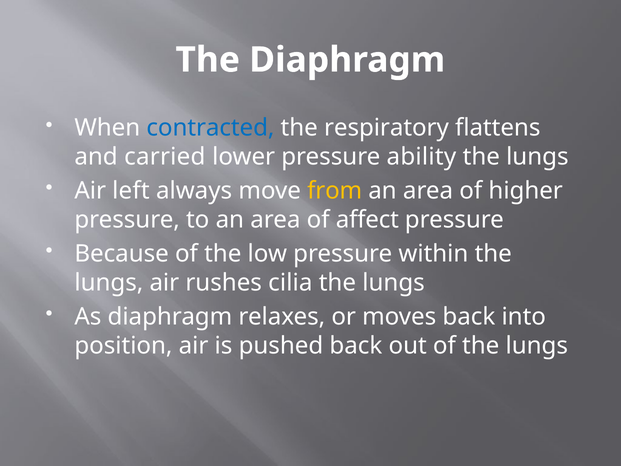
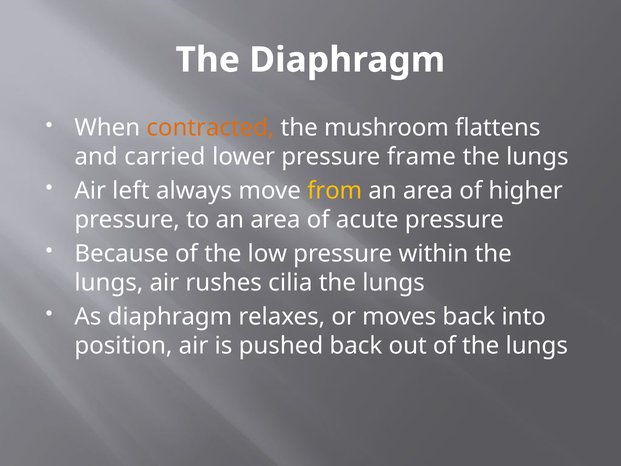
contracted colour: blue -> orange (210, 128)
respiratory: respiratory -> mushroom (386, 128)
ability: ability -> frame (421, 157)
affect: affect -> acute (367, 220)
